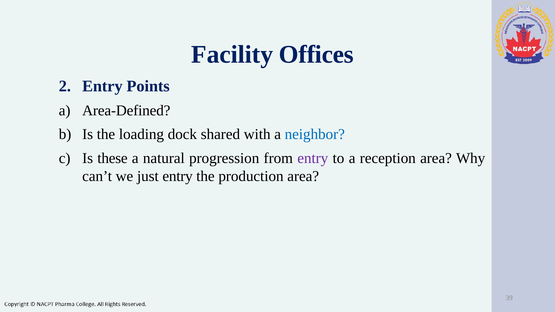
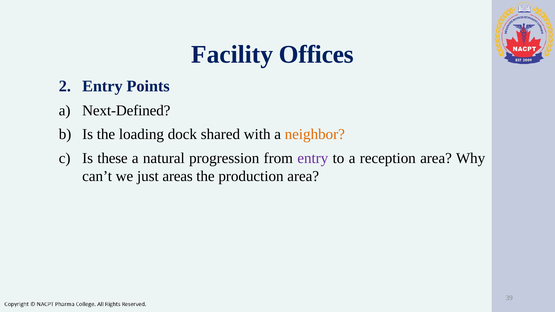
Area-Defined: Area-Defined -> Next-Defined (126, 111)
neighbor colour: blue -> orange (315, 134)
just entry: entry -> areas (178, 176)
